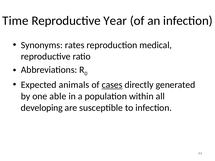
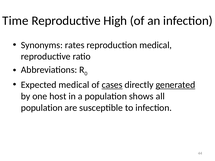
Year: Year -> High (115, 21)
Expected animals: animals -> medical (74, 85)
generated underline: none -> present (175, 85)
able: able -> host (58, 96)
within: within -> shows (141, 96)
developing: developing -> population (42, 108)
